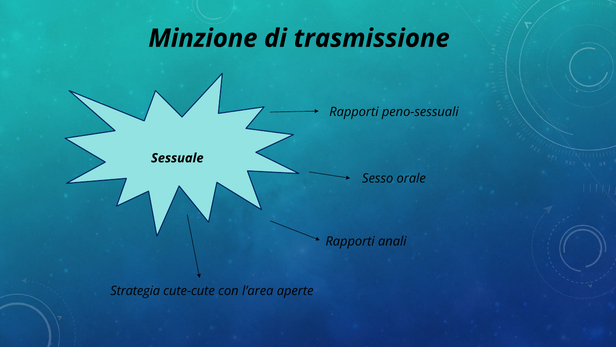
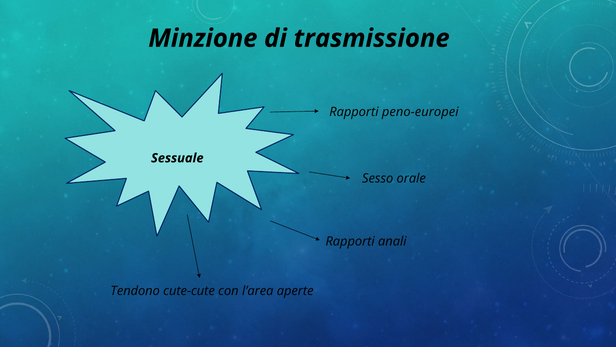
peno-sessuali: peno-sessuali -> peno-europei (420, 112)
Strategia: Strategia -> Tendono (135, 290)
